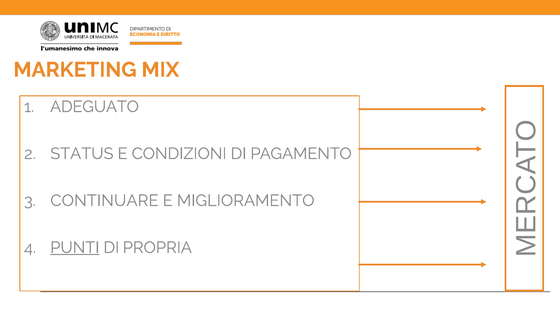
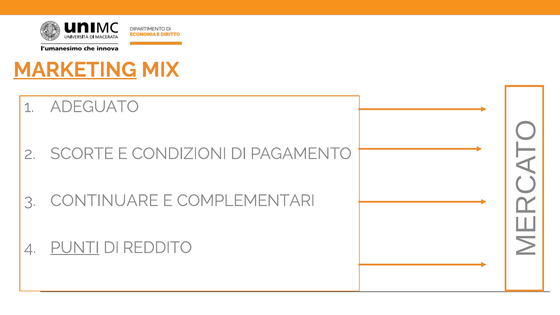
MARKETING underline: none -> present (75, 70)
STATUS: STATUS -> SCORTE (82, 154)
MIGLIORAMENTO: MIGLIORAMENTO -> COMPLEMENTARI (246, 201)
PROPRIA: PROPRIA -> REDDITO (157, 248)
